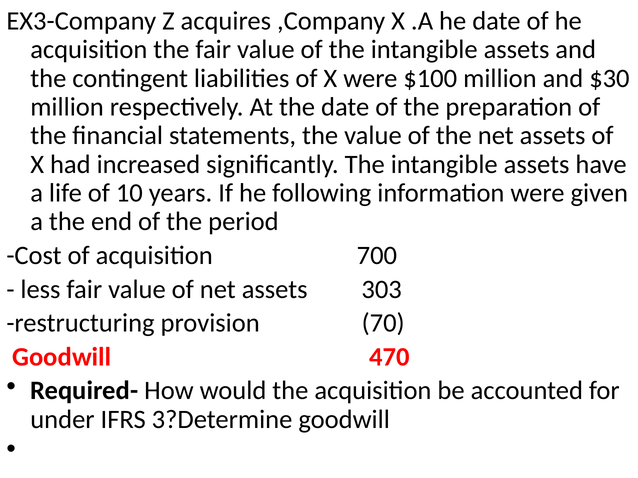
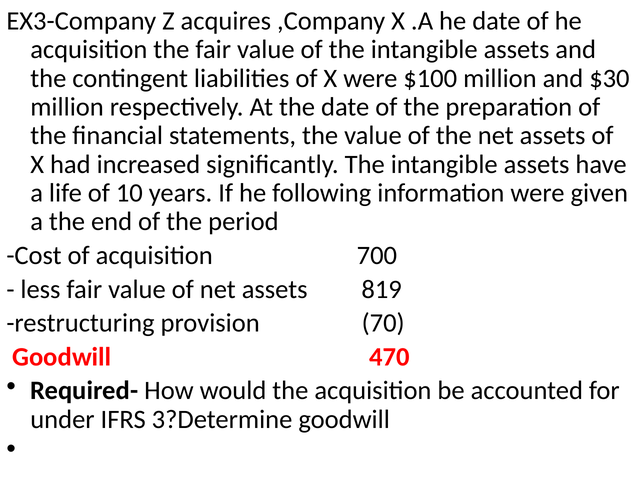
303: 303 -> 819 (382, 290)
